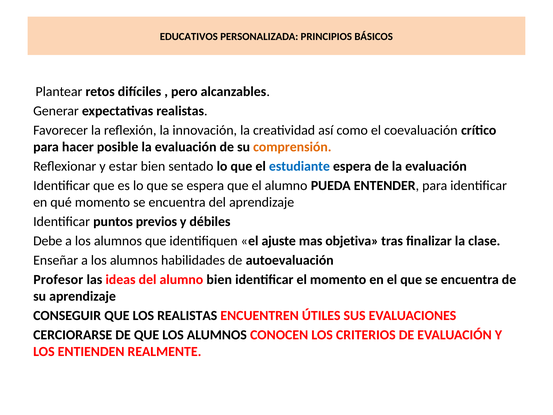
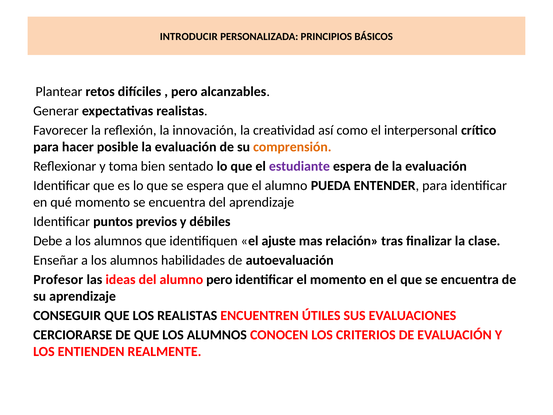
EDUCATIVOS: EDUCATIVOS -> INTRODUCIR (189, 37)
coevaluación: coevaluación -> interpersonal (421, 130)
estar: estar -> toma (123, 166)
estudiante colour: blue -> purple (299, 166)
objetiva: objetiva -> relación (352, 241)
alumno bien: bien -> pero (219, 279)
